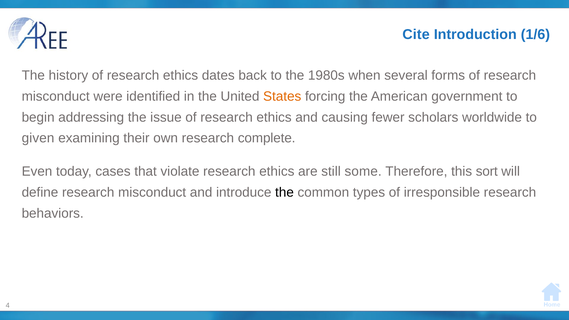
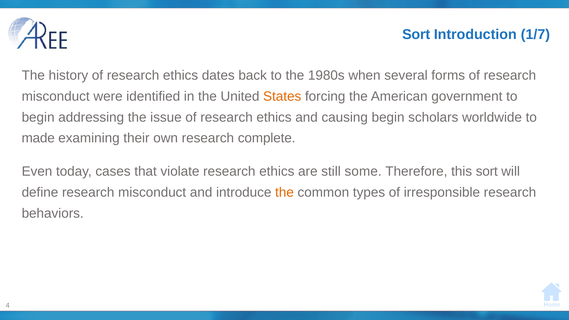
Cite: Cite -> Sort (416, 34)
1/6: 1/6 -> 1/7 (535, 34)
causing fewer: fewer -> begin (388, 117)
given: given -> made (38, 138)
the colour: black -> orange (284, 193)
